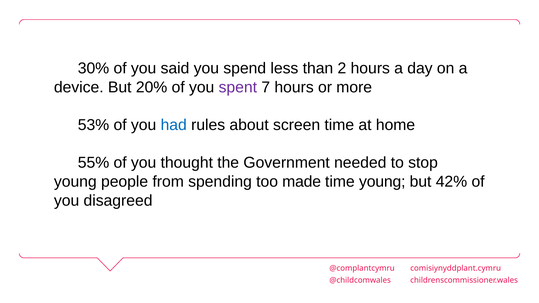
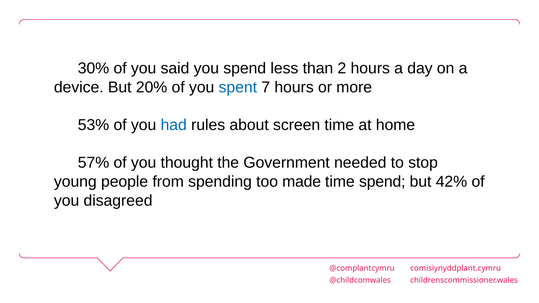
spent colour: purple -> blue (238, 87)
55%: 55% -> 57% (94, 163)
time young: young -> spend (382, 182)
